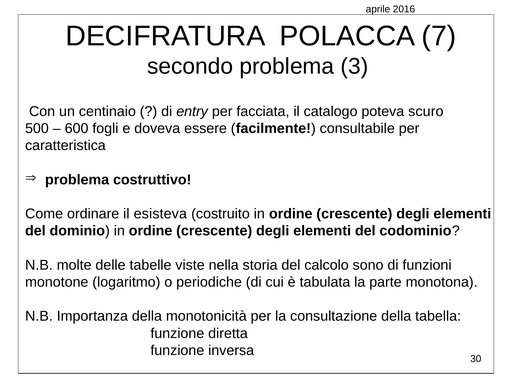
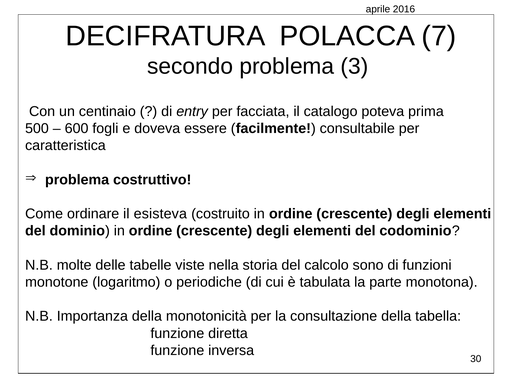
scuro: scuro -> prima (426, 111)
